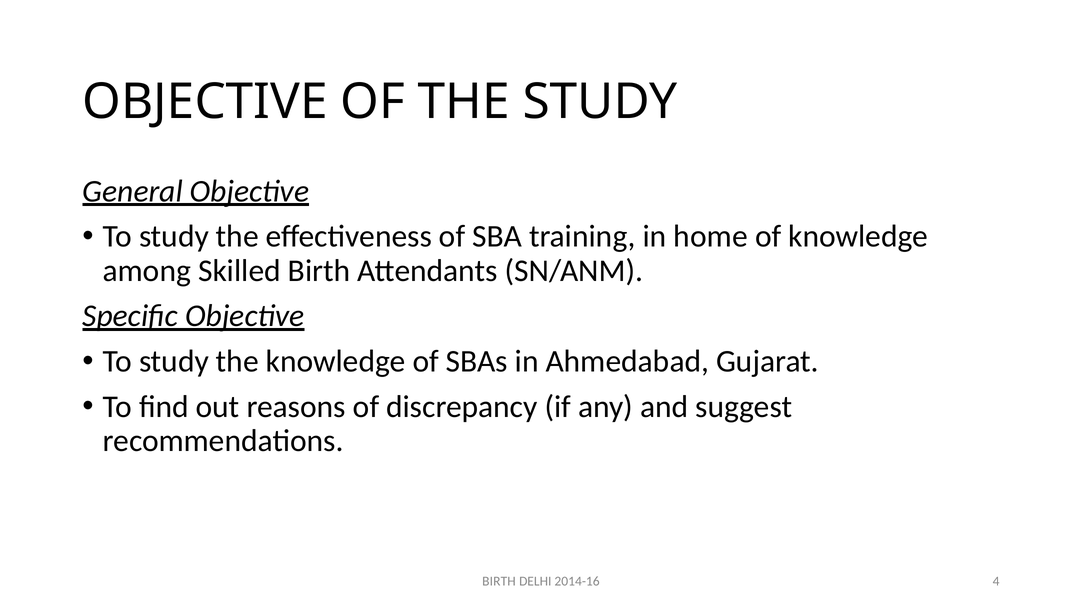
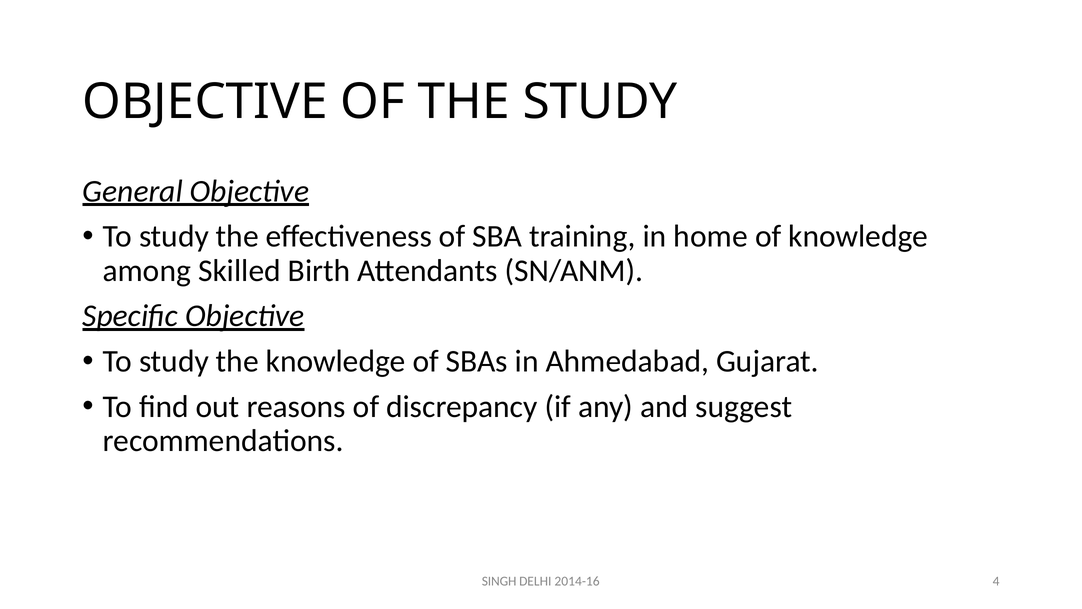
BIRTH: BIRTH -> SINGH (499, 581)
